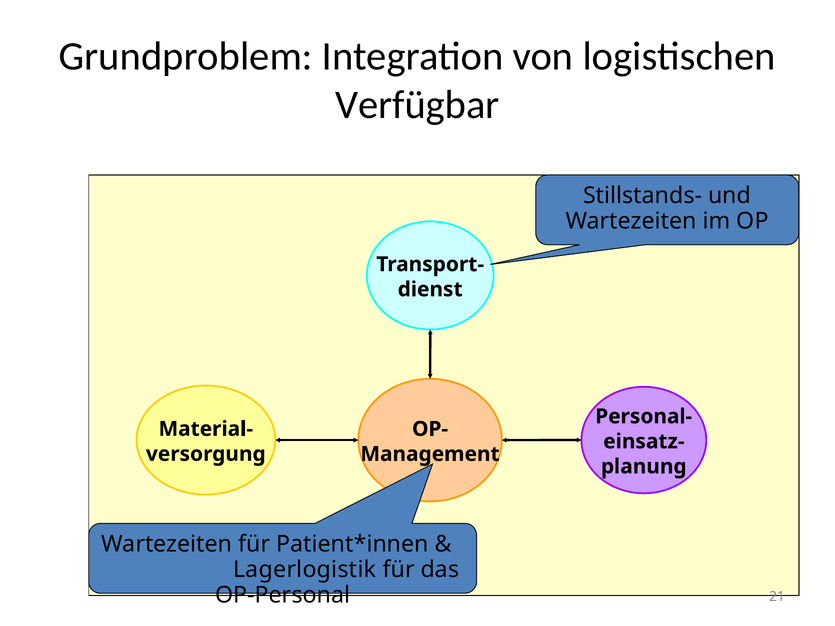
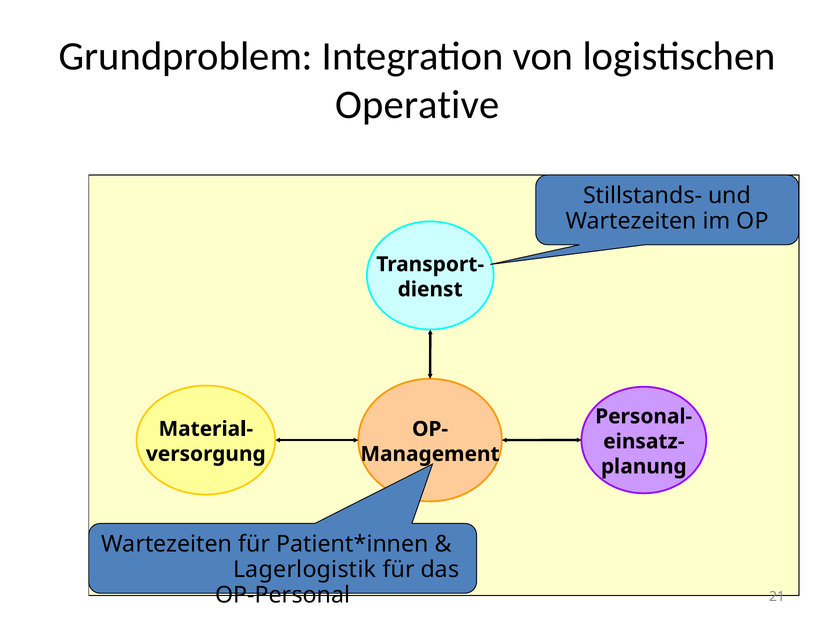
Verfügbar: Verfügbar -> Operative (417, 105)
